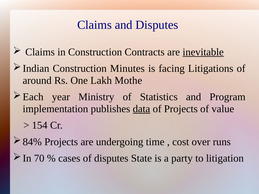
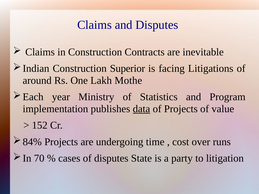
inevitable underline: present -> none (203, 52)
Minutes: Minutes -> Superior (127, 69)
154: 154 -> 152 (40, 125)
